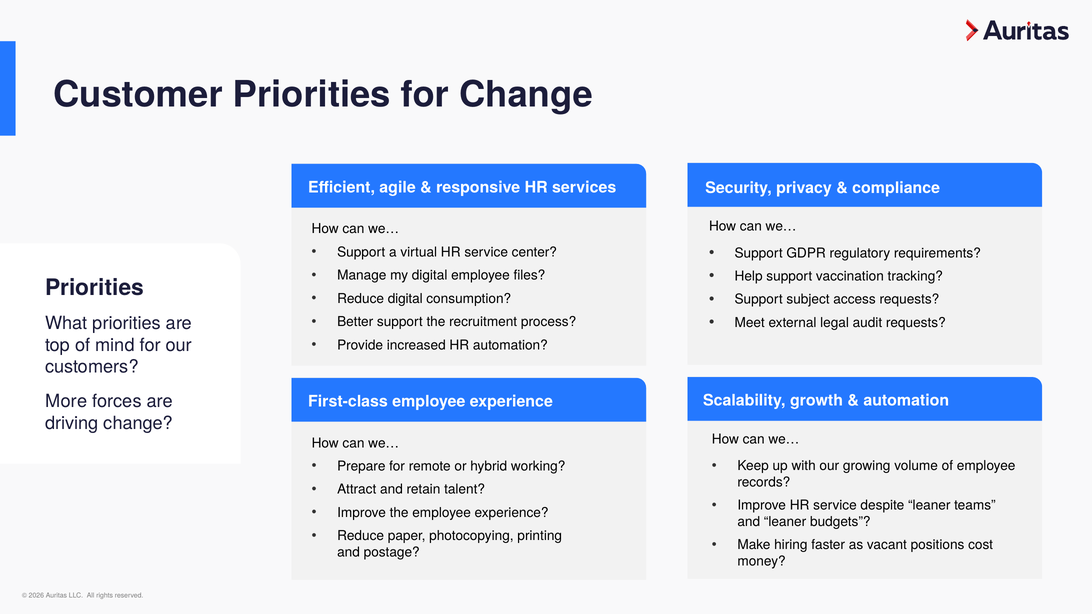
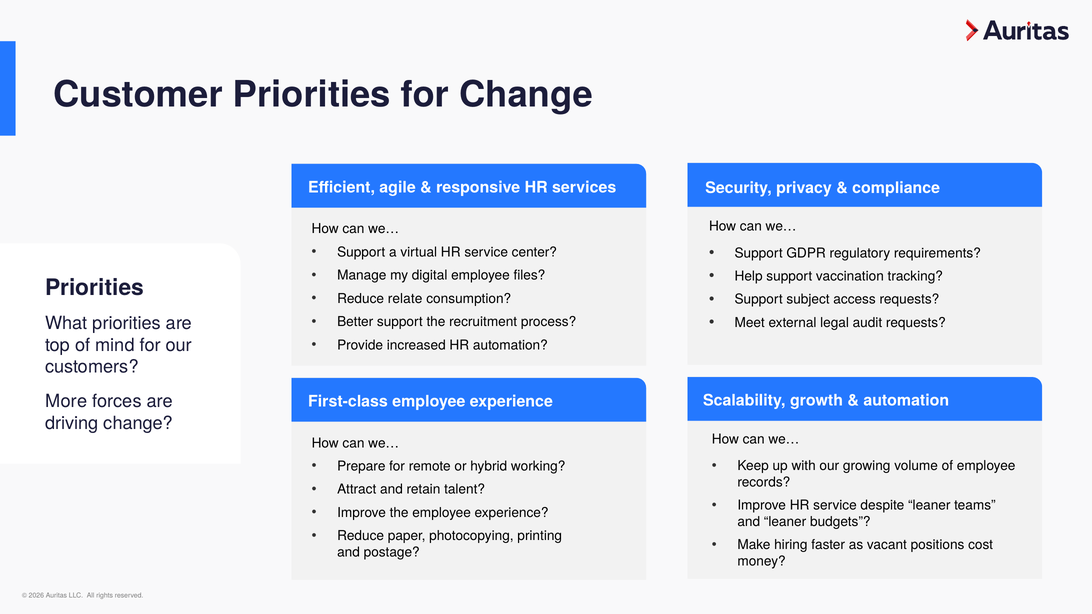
Reduce digital: digital -> relate (405, 299)
